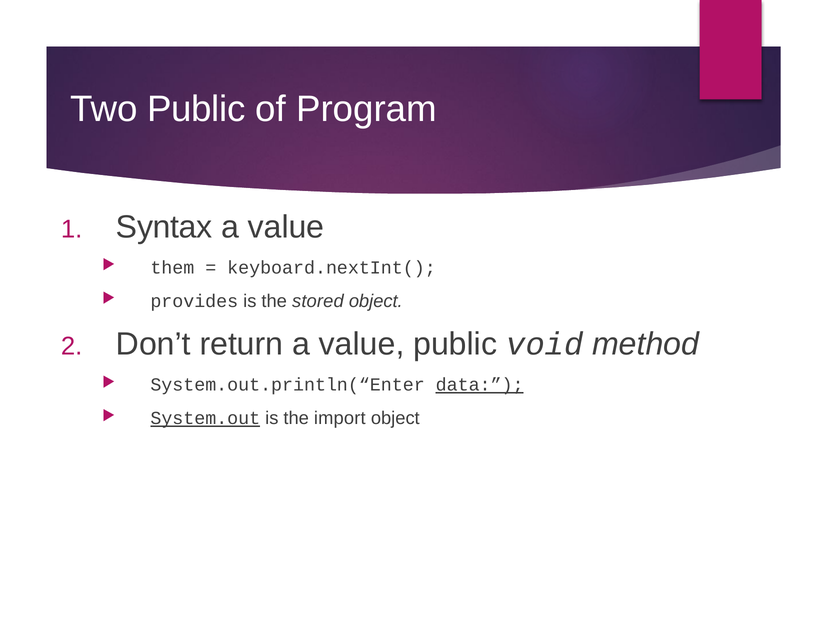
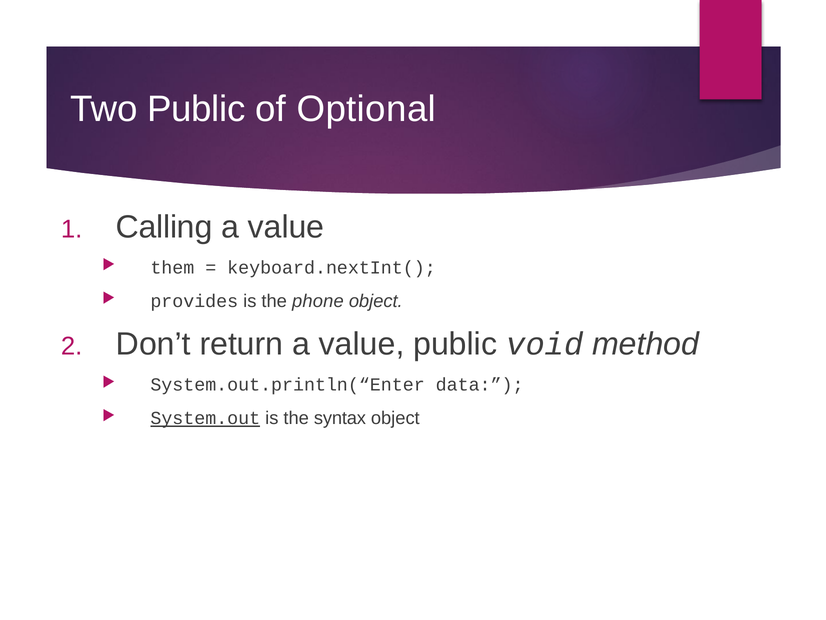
Program: Program -> Optional (366, 109)
Syntax: Syntax -> Calling (164, 227)
stored: stored -> phone (318, 301)
data underline: present -> none (480, 385)
import: import -> syntax (340, 418)
